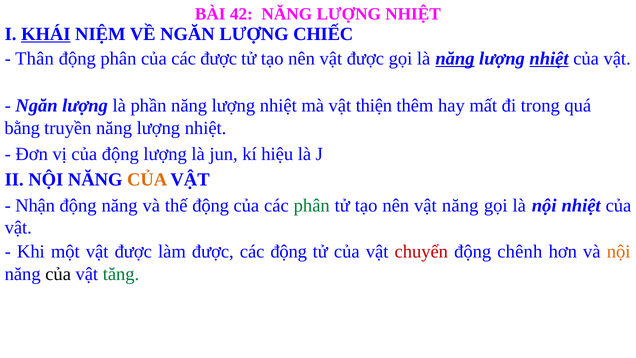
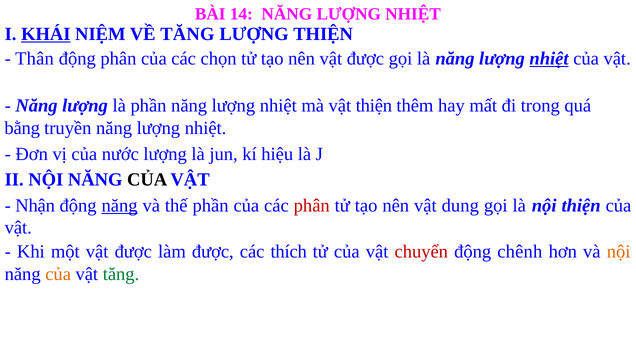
42: 42 -> 14 (241, 14)
VỀ NGĂN: NGĂN -> TĂNG (187, 34)
LƯỢNG CHIẾC: CHIẾC -> THIỆN (323, 34)
các được: được -> chọn (219, 59)
năng underline: present -> none (455, 59)
Ngăn: Ngăn -> Năng (37, 106)
của động: động -> nước (120, 154)
CỦA colour: orange -> black (147, 179)
năng underline: none -> present (120, 205)
thế động: động -> phần (211, 205)
phân colour: green -> red (312, 205)
vật năng: năng -> dung (460, 205)
nội nhiệt: nhiệt -> thiện (581, 205)
các động: động -> thích (289, 252)
của colour: black -> orange (58, 274)
